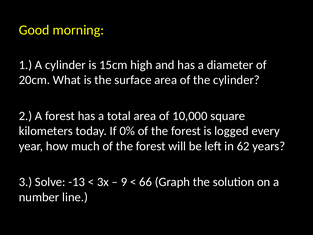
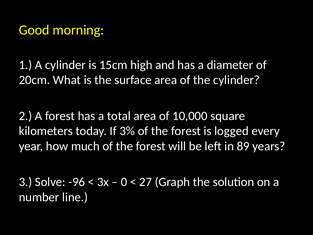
0%: 0% -> 3% (127, 131)
62: 62 -> 89 (243, 146)
-13: -13 -> -96 (77, 182)
9: 9 -> 0 (124, 182)
66: 66 -> 27 (146, 182)
